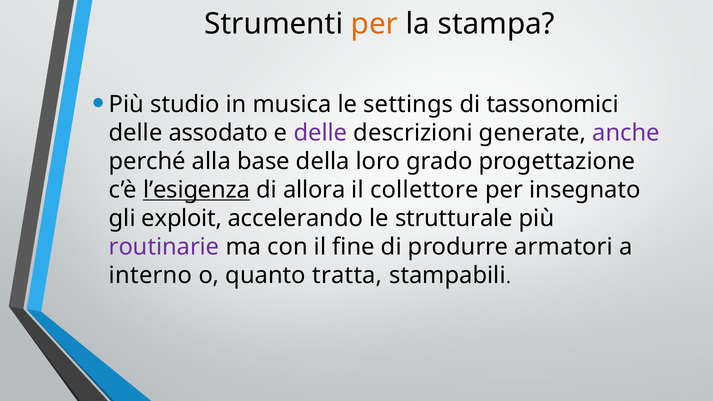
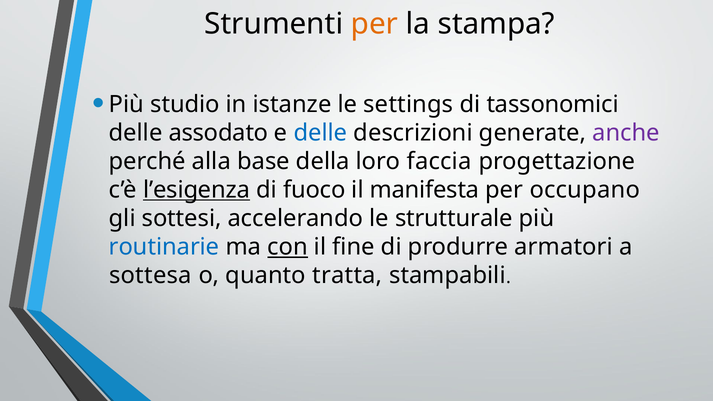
musica: musica -> istanze (292, 104)
delle colour: purple -> blue (320, 133)
grado: grado -> faccia (439, 161)
allora: allora -> fuoco (314, 190)
collettore: collettore -> manifesta (425, 190)
insegnato: insegnato -> occupano (585, 190)
exploit: exploit -> sottesi (182, 218)
routinarie colour: purple -> blue (164, 247)
con underline: none -> present (288, 247)
interno: interno -> sottesa (150, 275)
